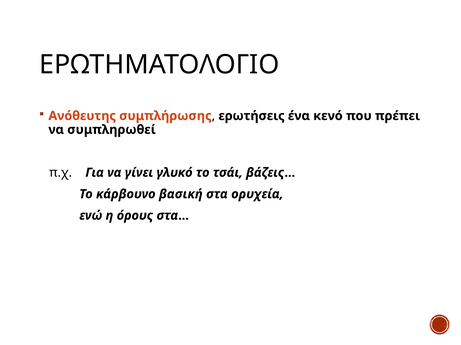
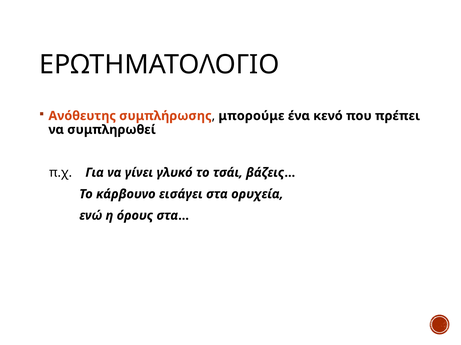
ερωτήσεις: ερωτήσεις -> μπορούμε (251, 116)
βασική: βασική -> εισάγει (181, 194)
